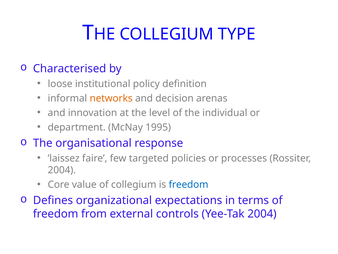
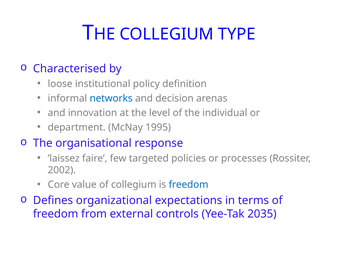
networks colour: orange -> blue (111, 98)
2004: 2004 -> 2002 (62, 170)
Yee-Tak 2004: 2004 -> 2035 (262, 214)
